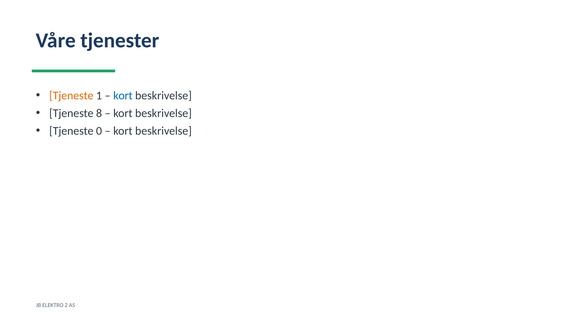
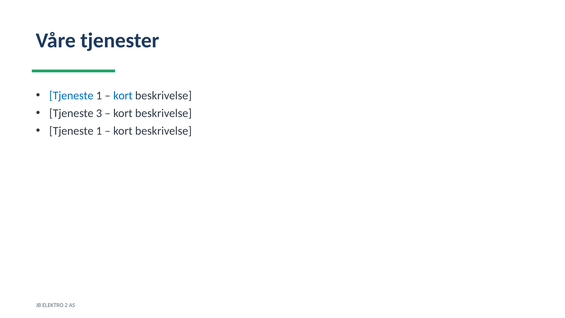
Tjeneste colour: orange -> blue (71, 96)
8: 8 -> 3 (99, 113)
0: 0 -> 1 (99, 131)
